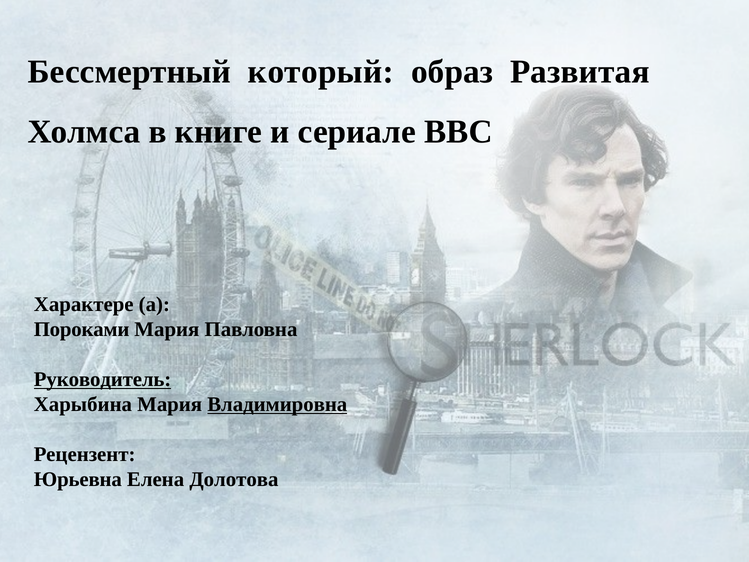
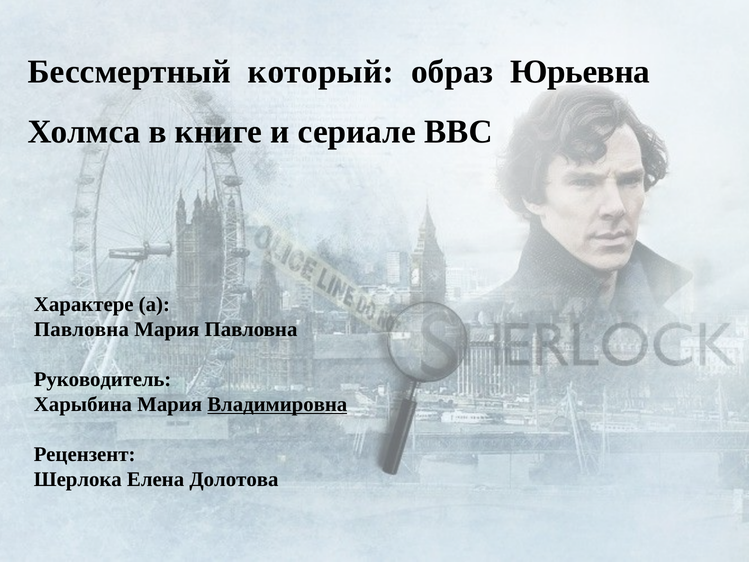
Развитая: Развитая -> Юрьевна (580, 72)
Пороками: Пороками -> Павловна (81, 329)
Руководитель underline: present -> none (103, 379)
Юрьевна: Юрьевна -> Шерлока (78, 479)
